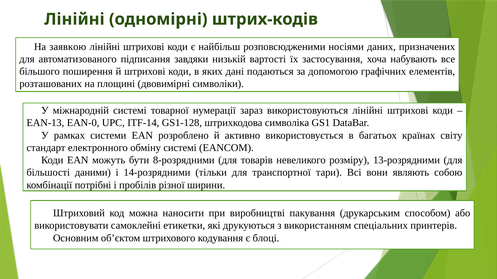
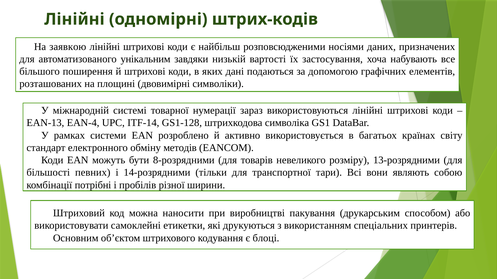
підписання: підписання -> унікальним (146, 59)
EAN-0: EAN-0 -> EAN-4 (83, 123)
обміну системі: системі -> методів (180, 148)
даними: даними -> певних (93, 173)
